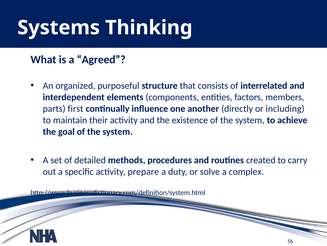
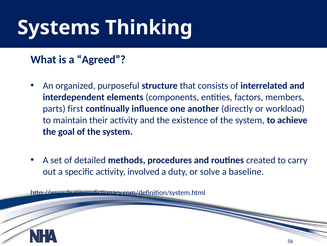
including: including -> workload (285, 108)
prepare: prepare -> involved (143, 171)
complex: complex -> baseline (246, 171)
